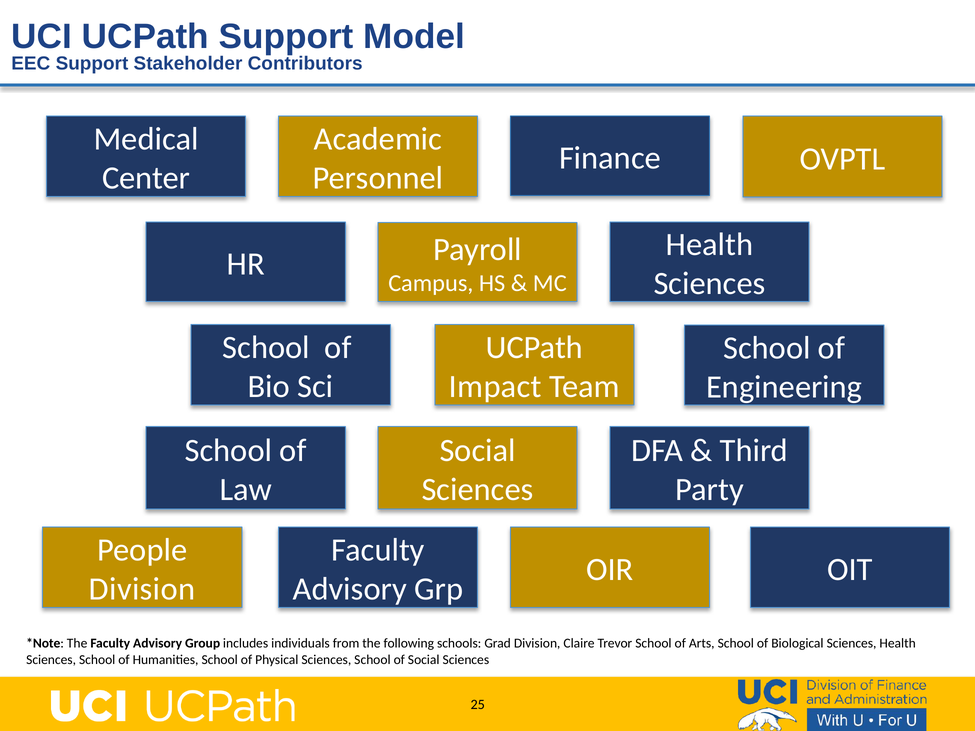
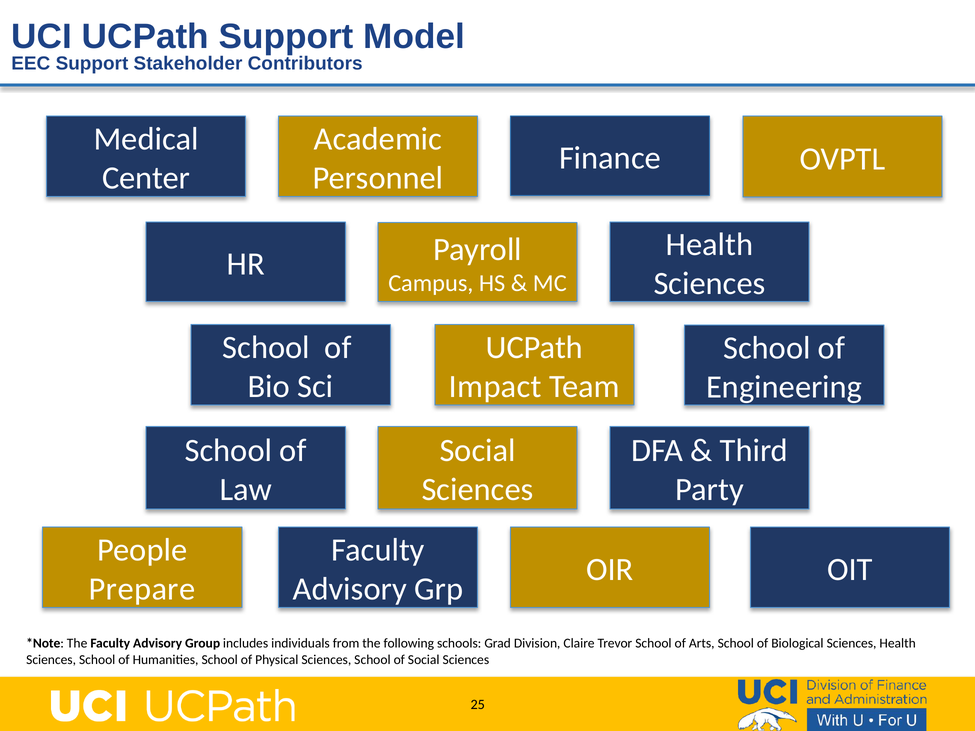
Division: Division -> Prepare (142, 589)
